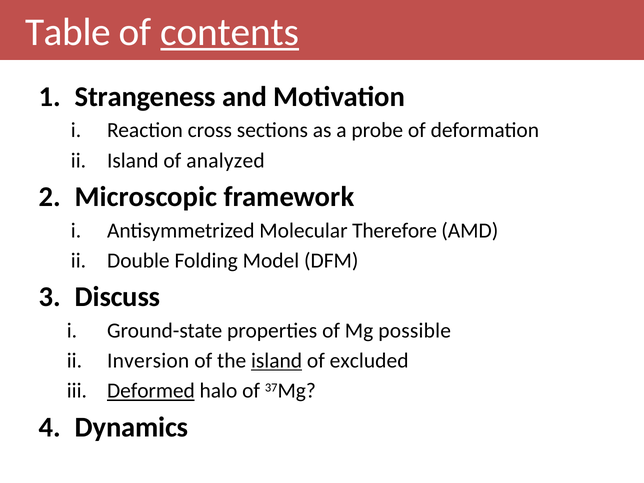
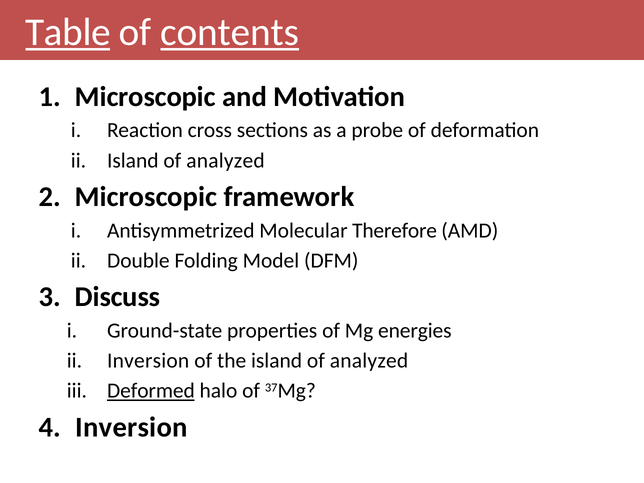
Table underline: none -> present (68, 32)
Strangeness: Strangeness -> Microscopic (145, 97)
possible: possible -> energies (415, 331)
island underline: present -> none (277, 361)
excluded: excluded -> analyzed (369, 361)
Dynamics: Dynamics -> Inversion (131, 427)
